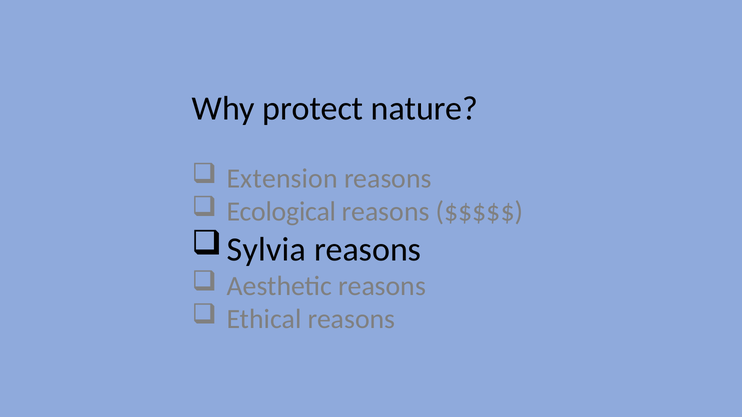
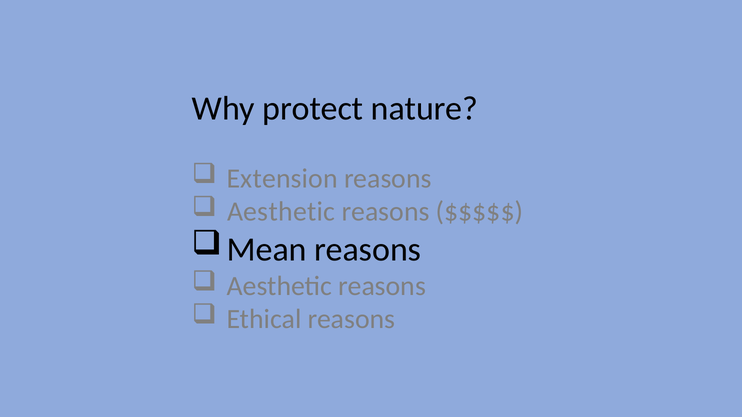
Ecological: Ecological -> Aesthetic (281, 212)
Sylvia: Sylvia -> Mean (267, 250)
